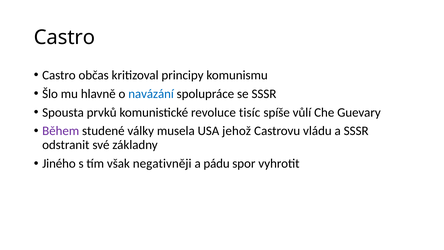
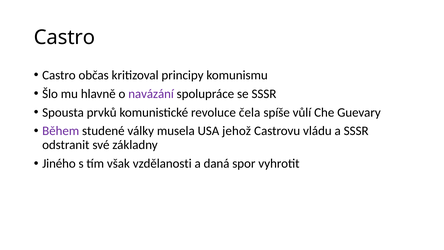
navázání colour: blue -> purple (151, 94)
tisíc: tisíc -> čela (250, 112)
negativněji: negativněji -> vzdělanosti (162, 164)
pádu: pádu -> daná (217, 164)
